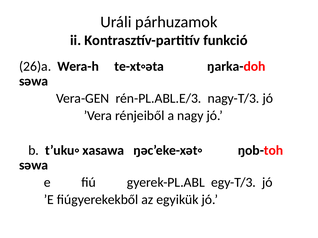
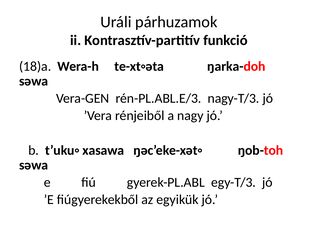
26)a: 26)a -> 18)a (35, 66)
